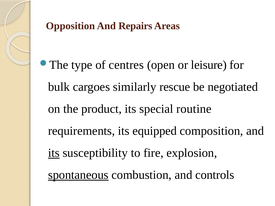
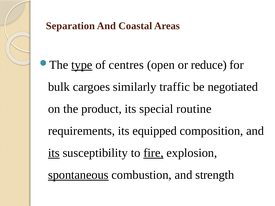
Opposition: Opposition -> Separation (70, 26)
Repairs: Repairs -> Coastal (135, 26)
type underline: none -> present (82, 65)
leisure: leisure -> reduce (209, 65)
rescue: rescue -> traffic (175, 87)
fire underline: none -> present (153, 153)
controls: controls -> strength (215, 175)
